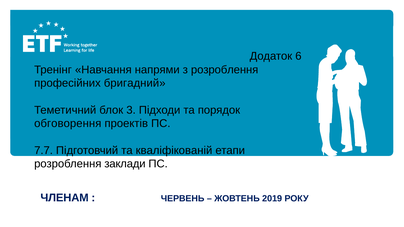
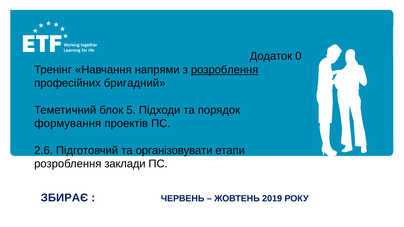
6: 6 -> 0 (298, 56)
розроблення underline: none -> present (225, 70)
3: 3 -> 5 (131, 110)
обговорення: обговорення -> формування (68, 124)
7.7: 7.7 -> 2.6 (44, 151)
кваліфікованій: кваліфікованій -> організовувати (174, 151)
ЧЛЕНАМ: ЧЛЕНАМ -> ЗБИРАЄ (64, 198)
